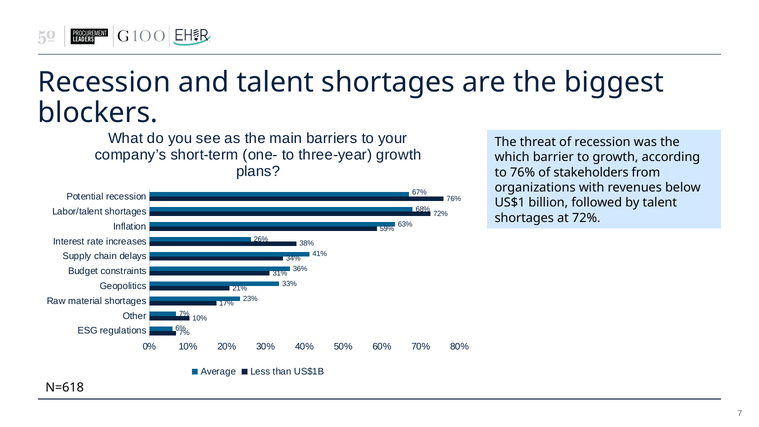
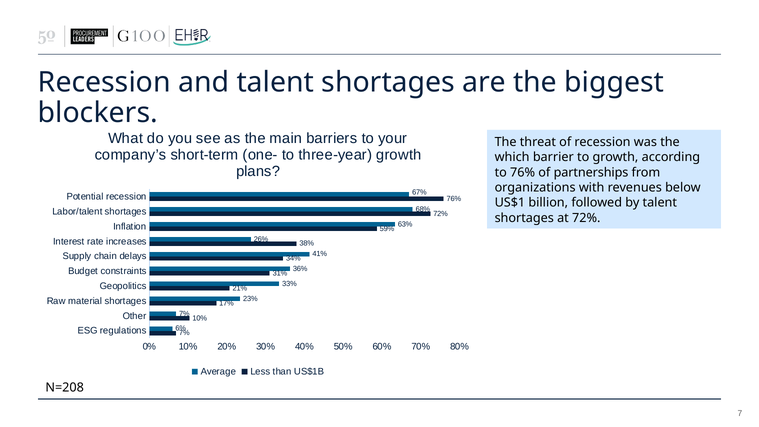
stakeholders: stakeholders -> partnerships (591, 172)
N=618: N=618 -> N=208 (65, 388)
